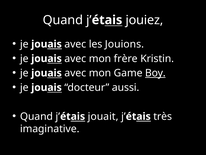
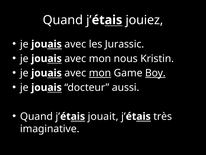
Jouions: Jouions -> Jurassic (125, 44)
frère: frère -> nous (126, 58)
mon underline: none -> present (100, 73)
